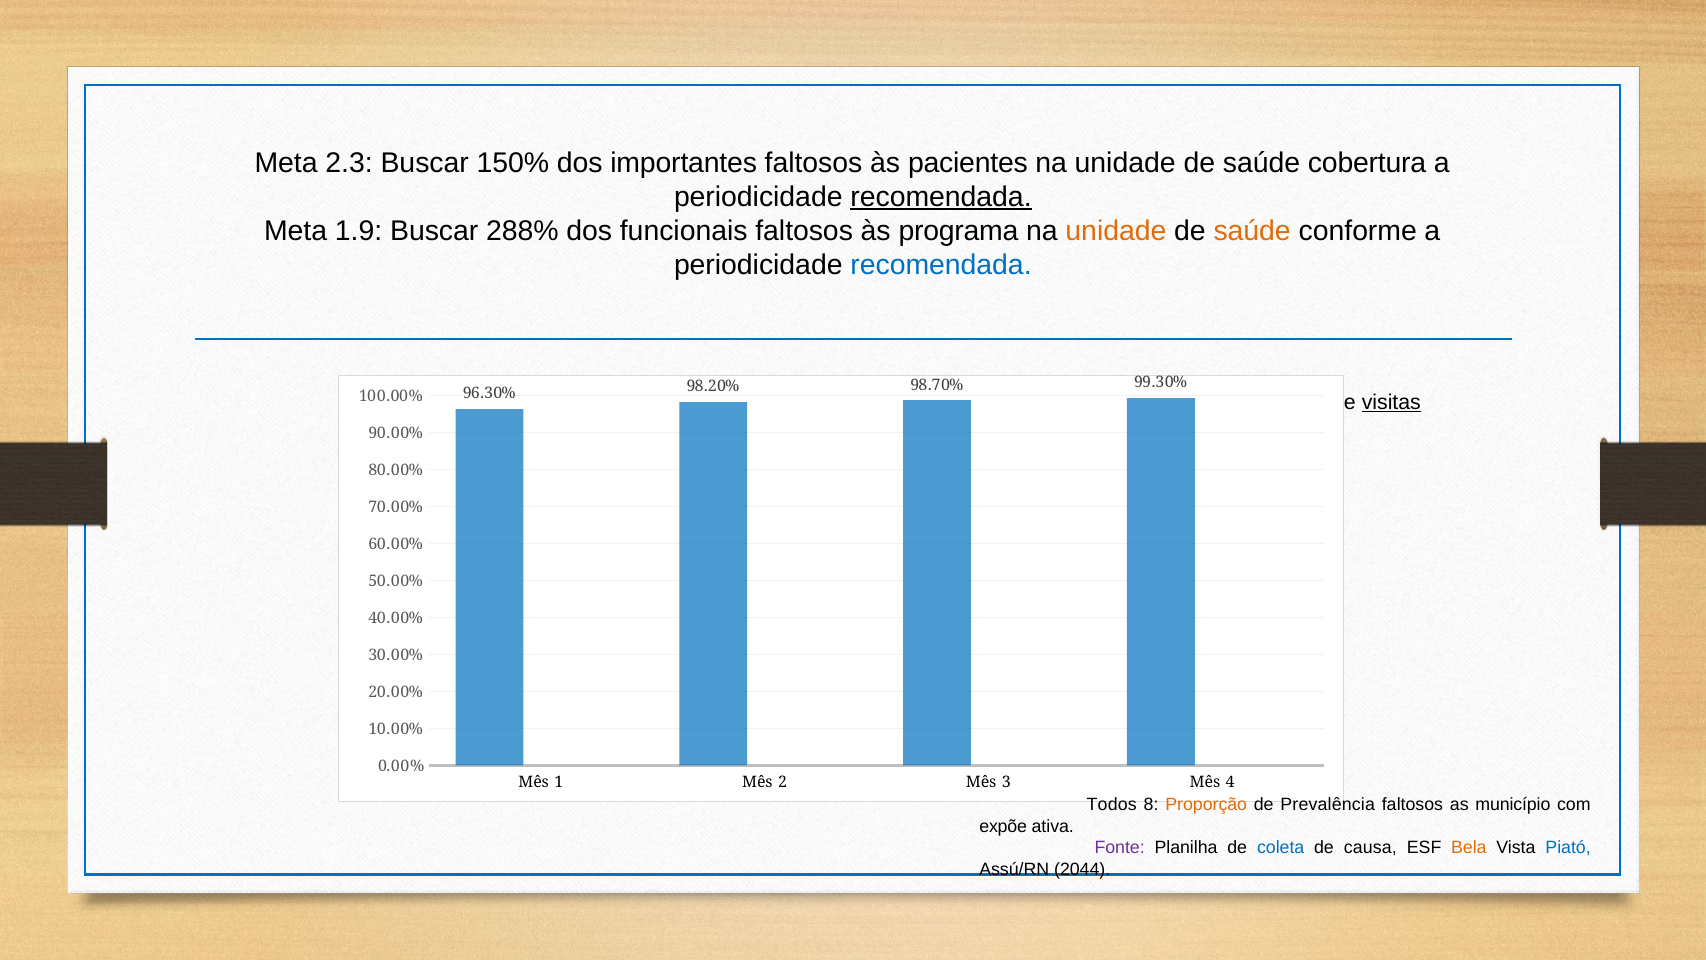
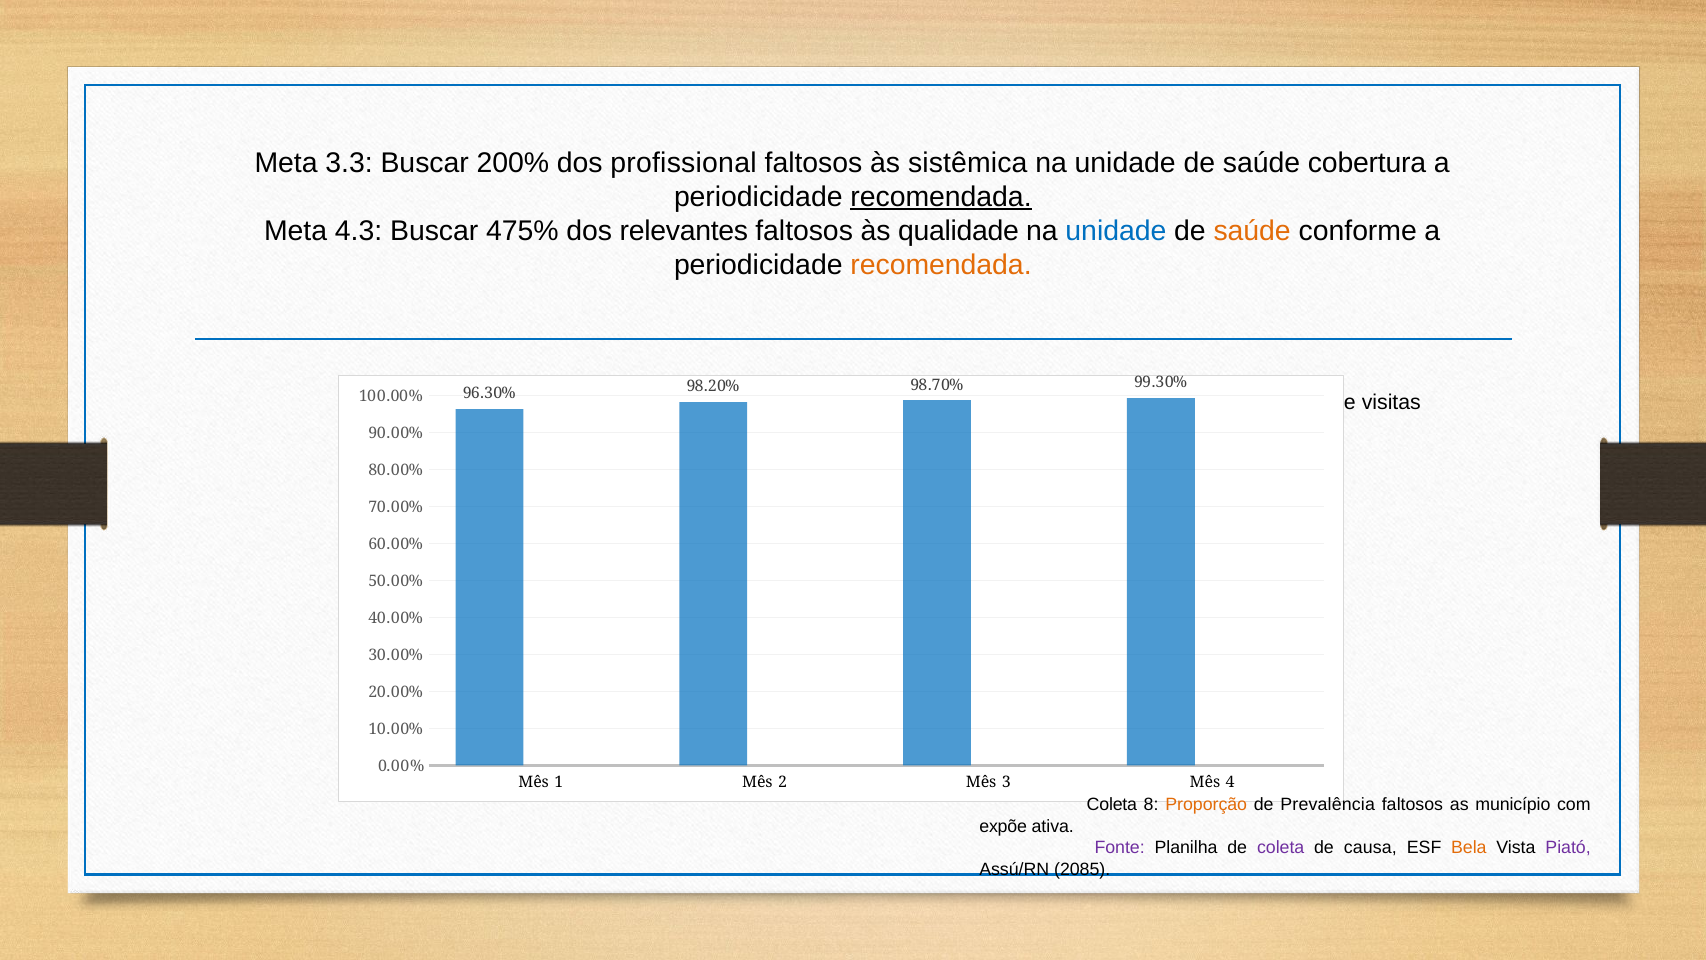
2.3: 2.3 -> 3.3 (349, 163)
150%: 150% -> 200% (513, 163)
importantes: importantes -> profissional (683, 163)
pacientes: pacientes -> sistêmica (968, 163)
1.9: 1.9 -> 4.3 (359, 231)
288%: 288% -> 475% (522, 231)
funcionais: funcionais -> relevantes (684, 231)
programa: programa -> qualidade (959, 231)
unidade colour: orange -> blue (1116, 231)
recomendada colour: blue -> orange (941, 265)
visitas underline: present -> none (1391, 402)
Todos: Todos -> Coleta (1112, 804)
coleta colour: blue -> purple (1281, 848)
Piató colour: blue -> purple (1568, 848)
2044: 2044 -> 2085 (1082, 869)
